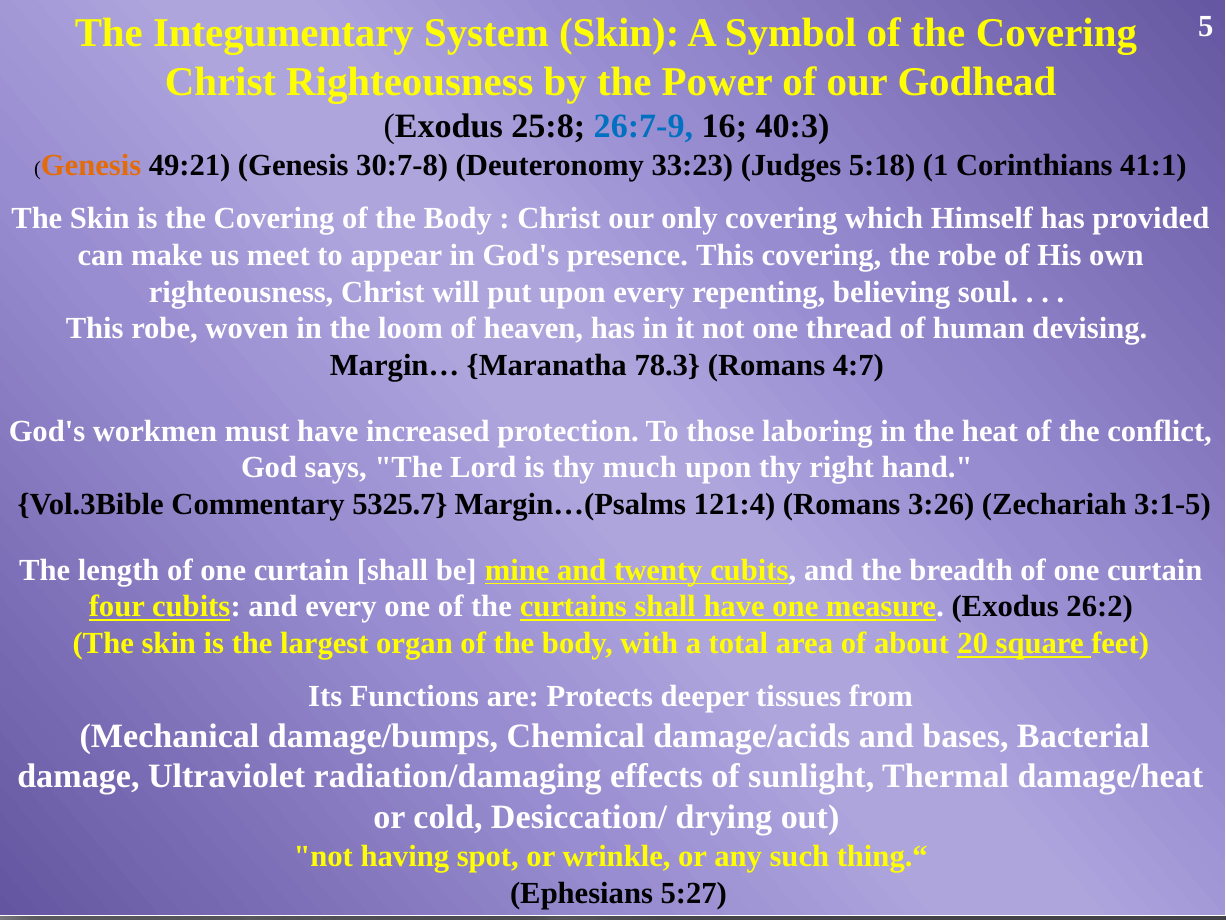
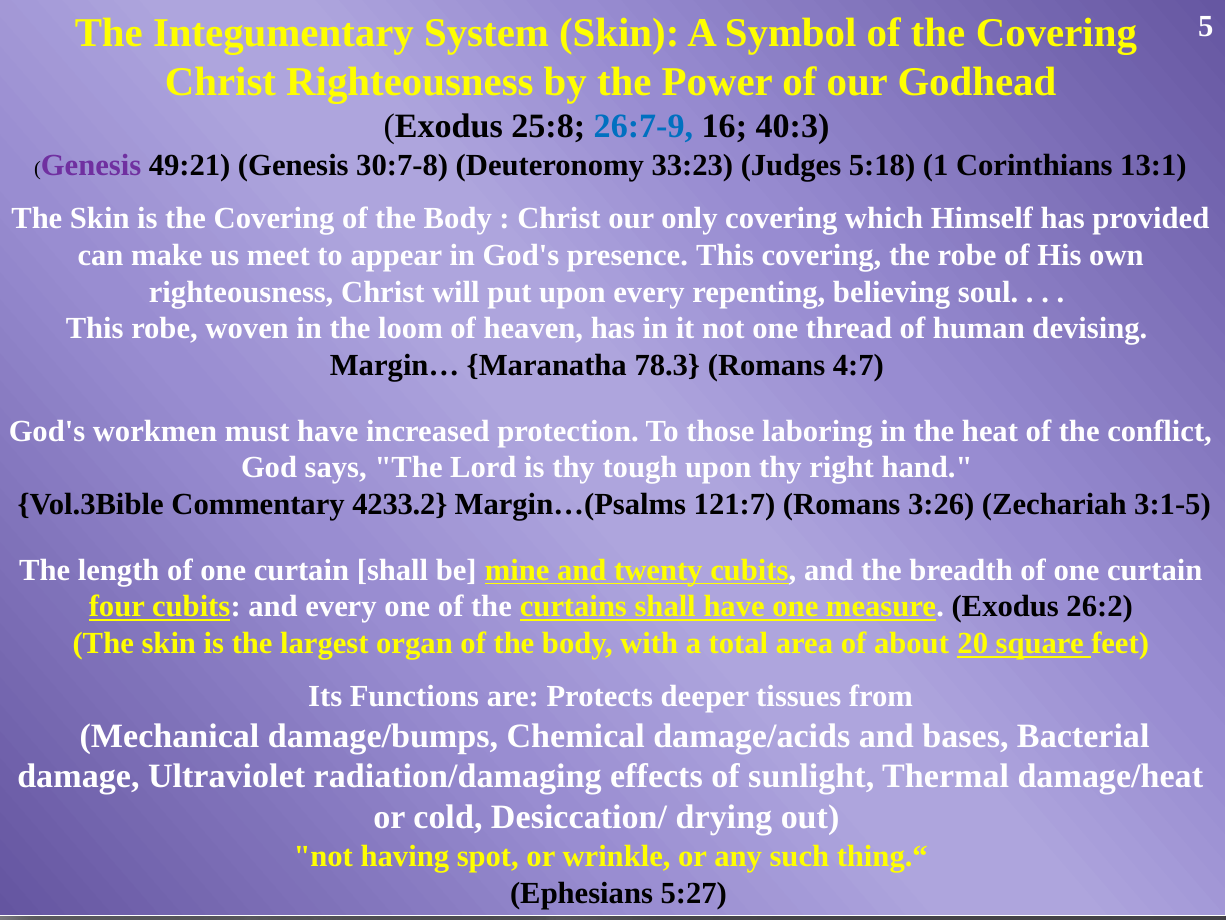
Genesis colour: orange -> purple (91, 165)
41:1: 41:1 -> 13:1 (1153, 165)
much: much -> tough (640, 467)
5325.7: 5325.7 -> 4233.2 (400, 504)
121:4: 121:4 -> 121:7 (735, 504)
